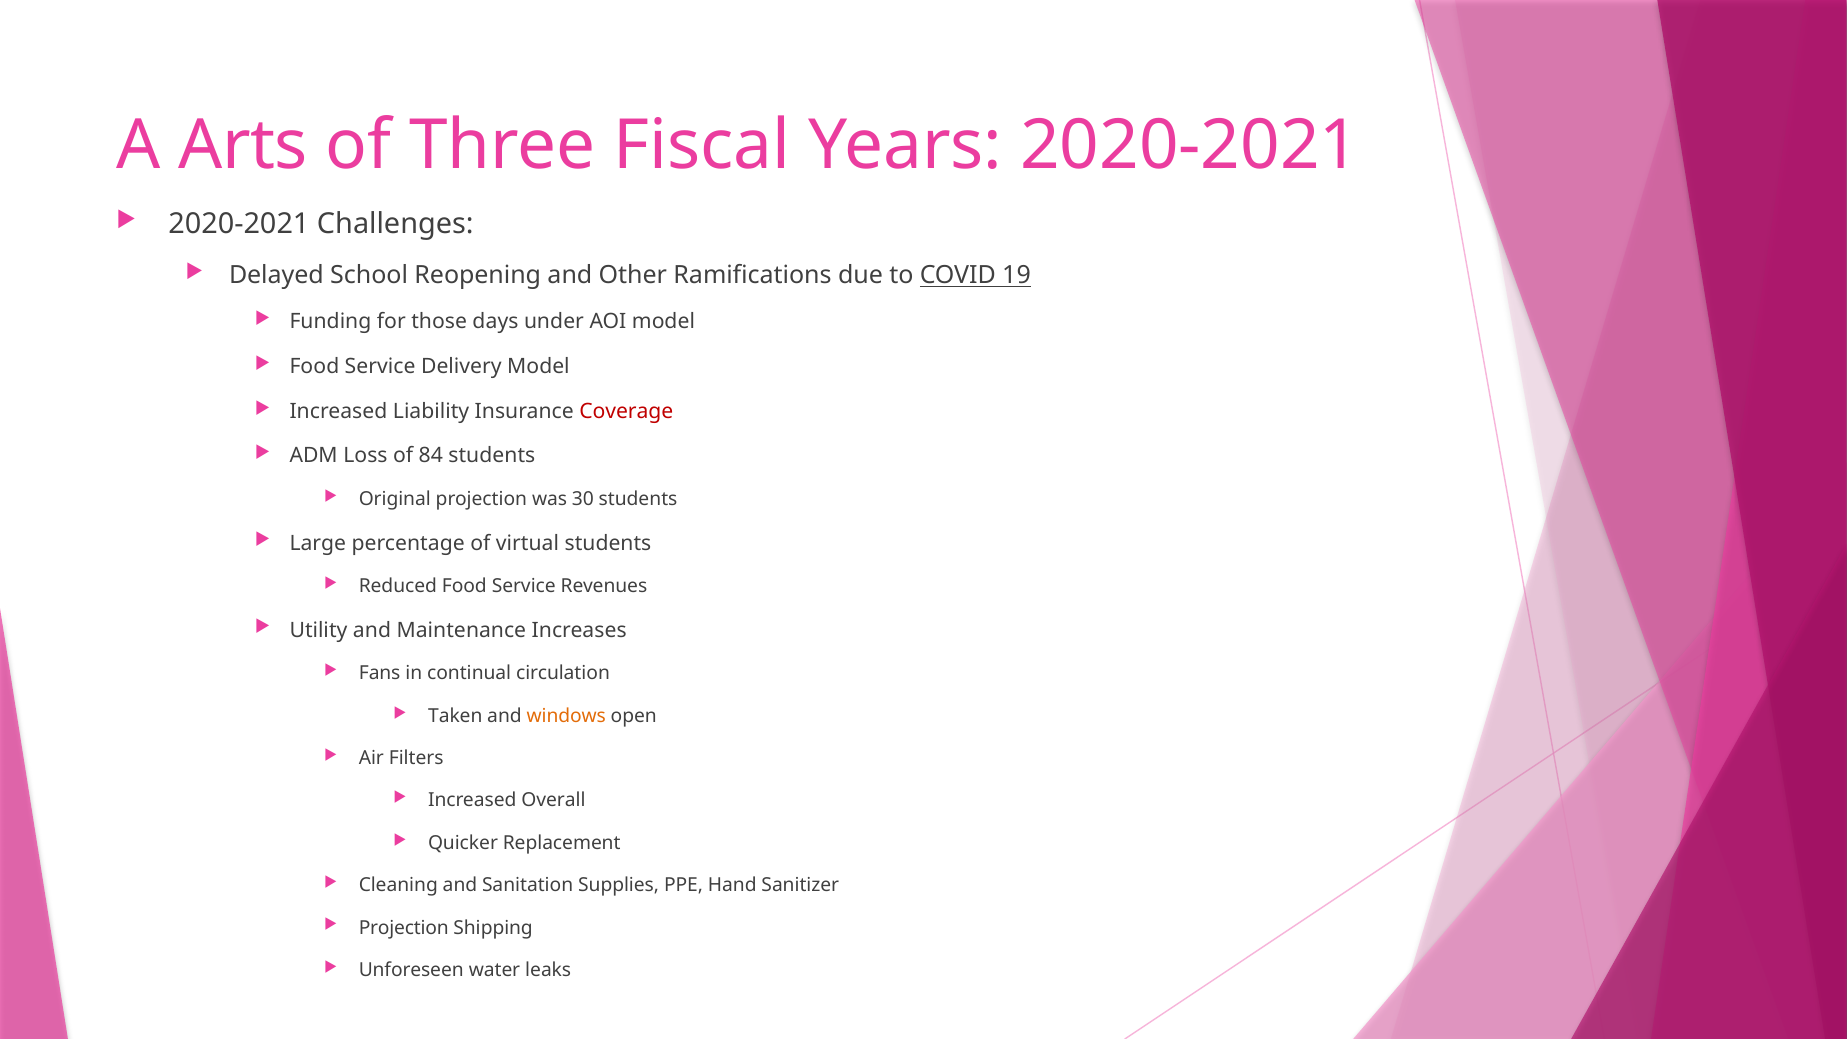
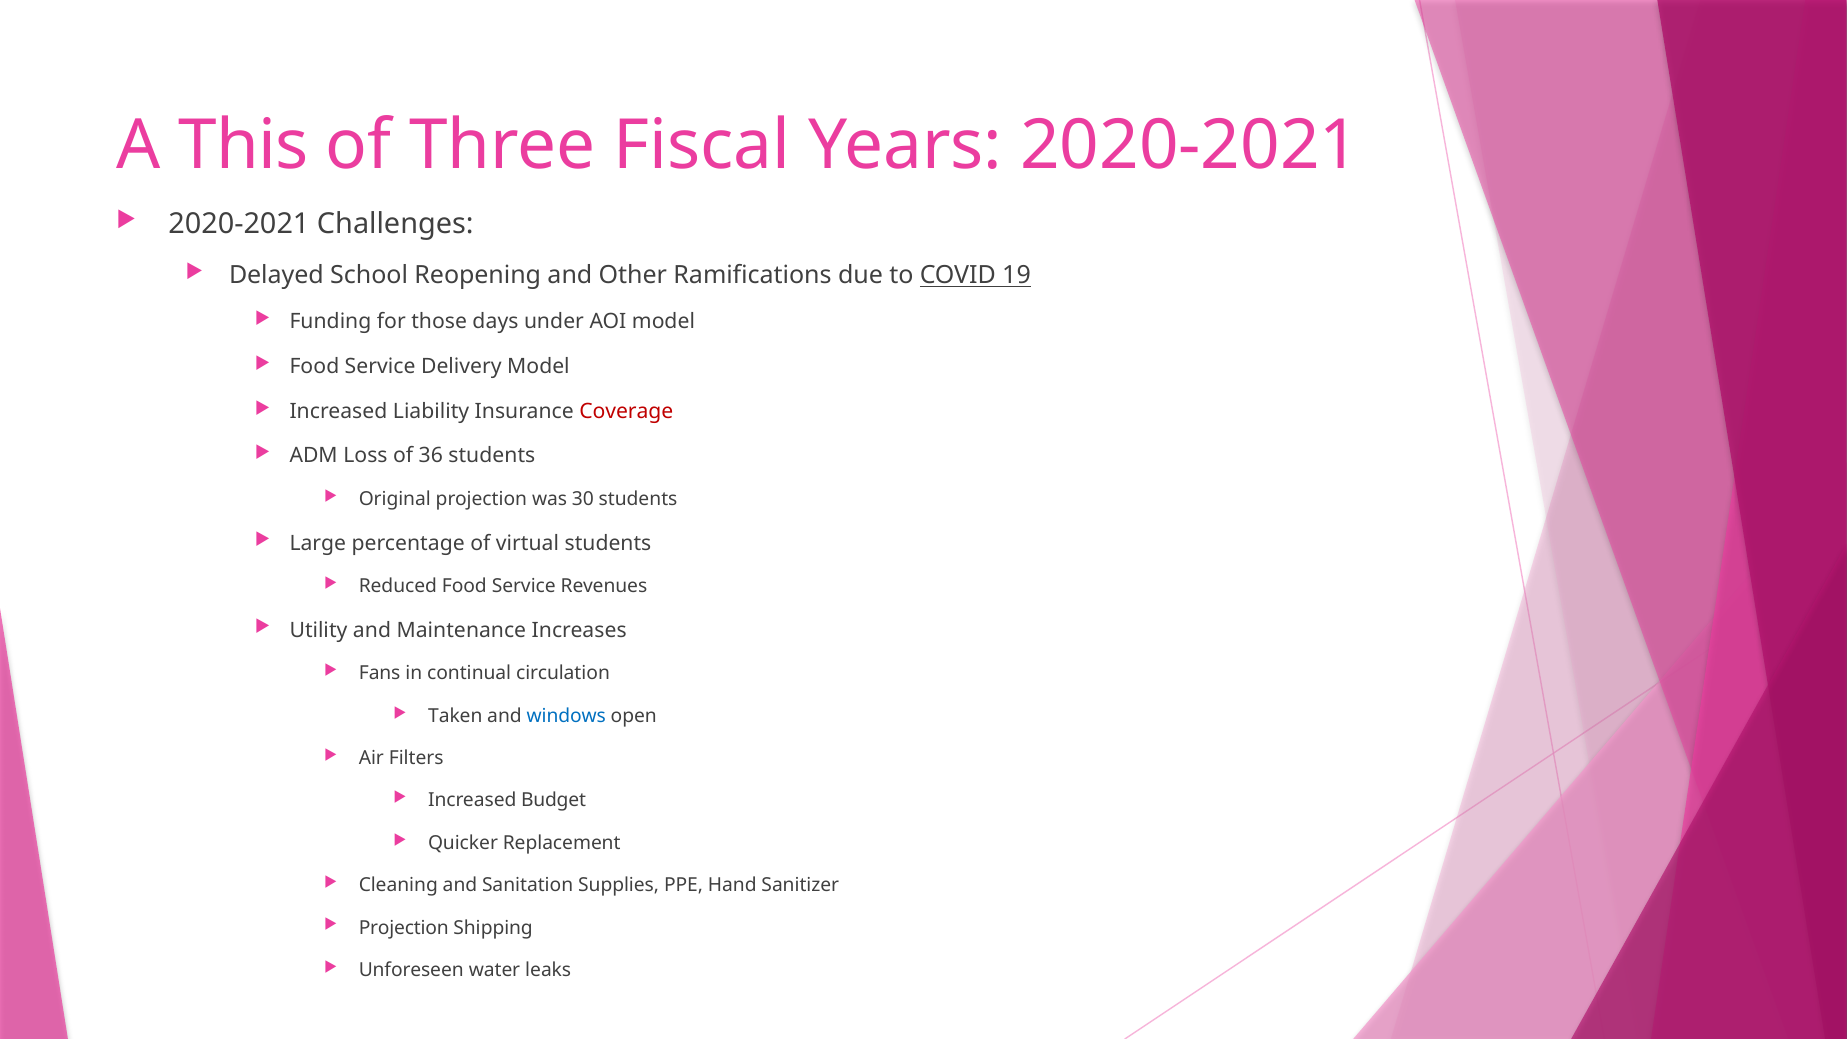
Arts: Arts -> This (243, 146)
84: 84 -> 36 (431, 456)
windows colour: orange -> blue (566, 716)
Overall: Overall -> Budget (553, 801)
